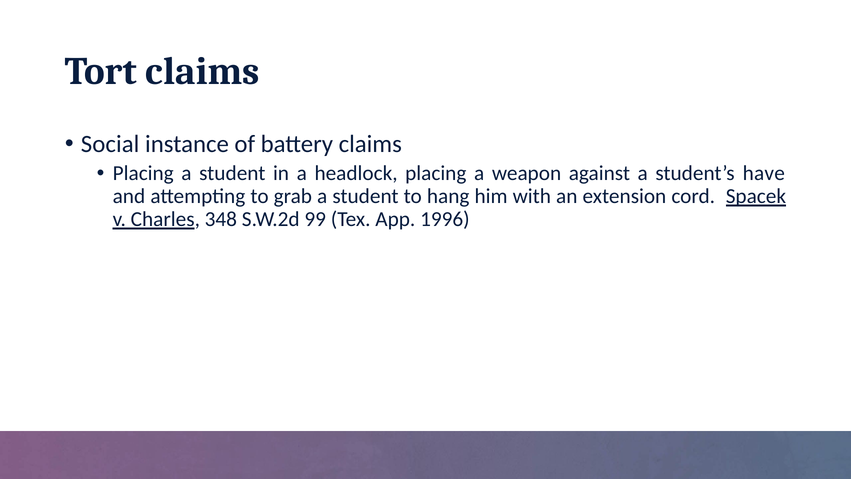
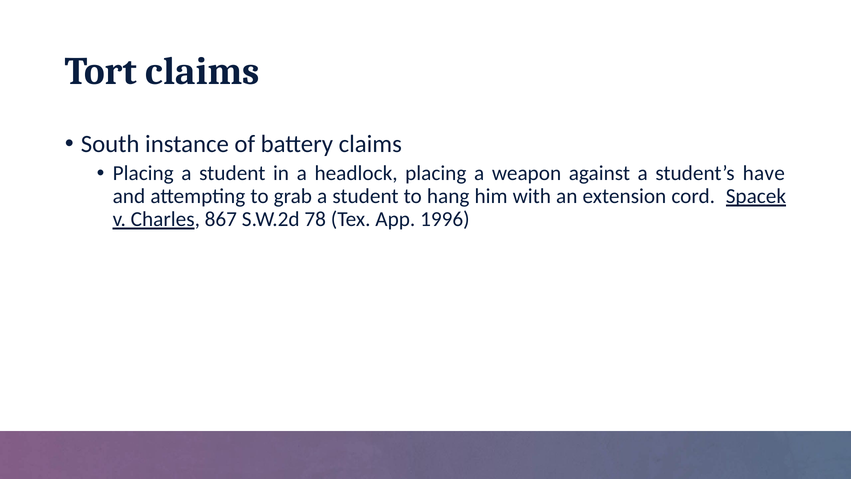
Social: Social -> South (110, 144)
348: 348 -> 867 (221, 219)
99: 99 -> 78 (315, 219)
